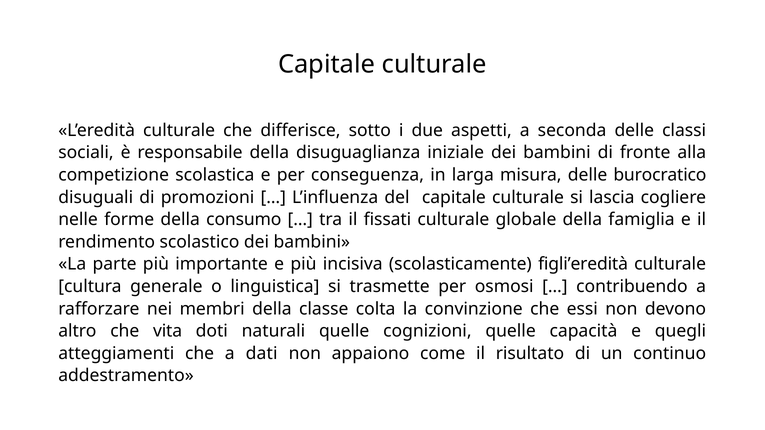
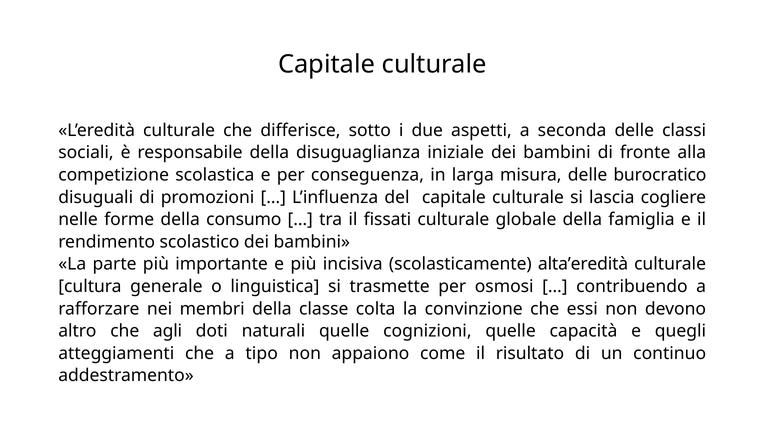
figli’eredità: figli’eredità -> alta’eredità (583, 264)
vita: vita -> agli (168, 331)
dati: dati -> tipo (262, 354)
